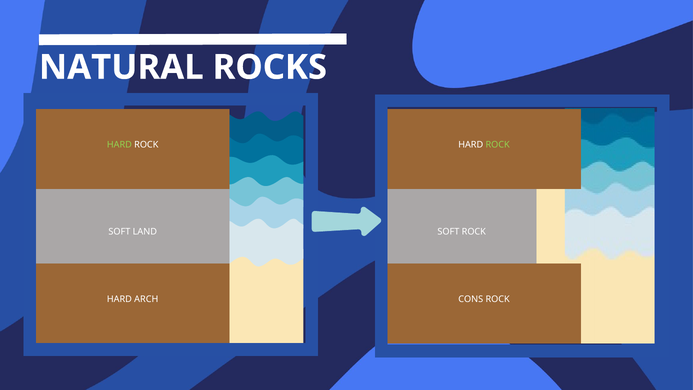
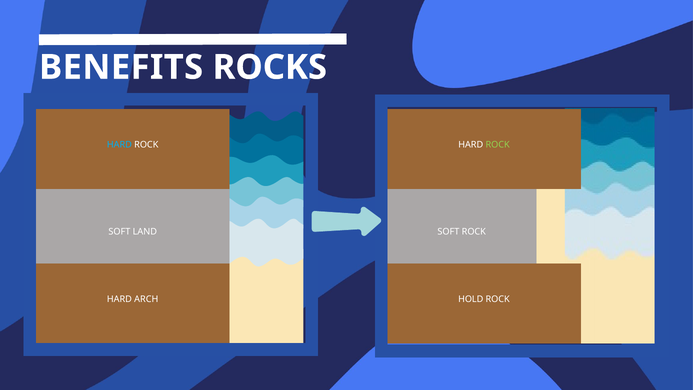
NATURAL: NATURAL -> BENEFITS (121, 67)
HARD colour: light green -> light blue (119, 145)
CONS: CONS -> HOLD (471, 299)
